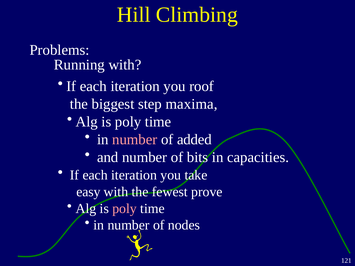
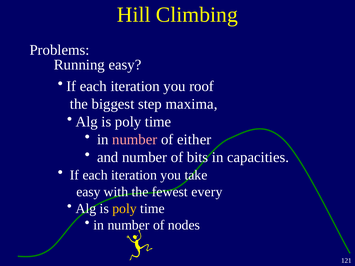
Running with: with -> easy (125, 65)
added: added -> either (194, 140)
prove: prove -> every (207, 192)
poly colour: pink -> yellow (125, 209)
